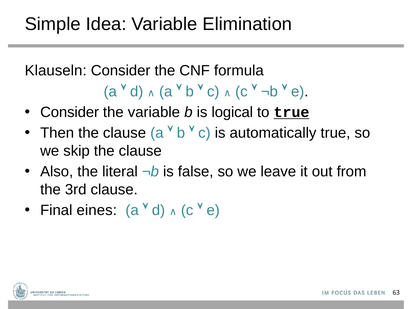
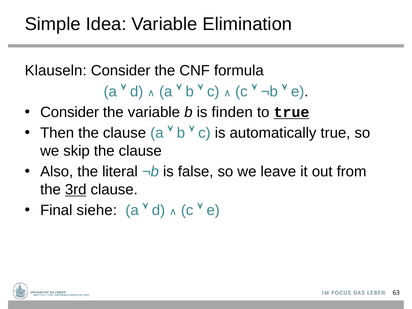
logical: logical -> finden (232, 112)
3rd underline: none -> present (76, 190)
eines: eines -> siehe (97, 210)
